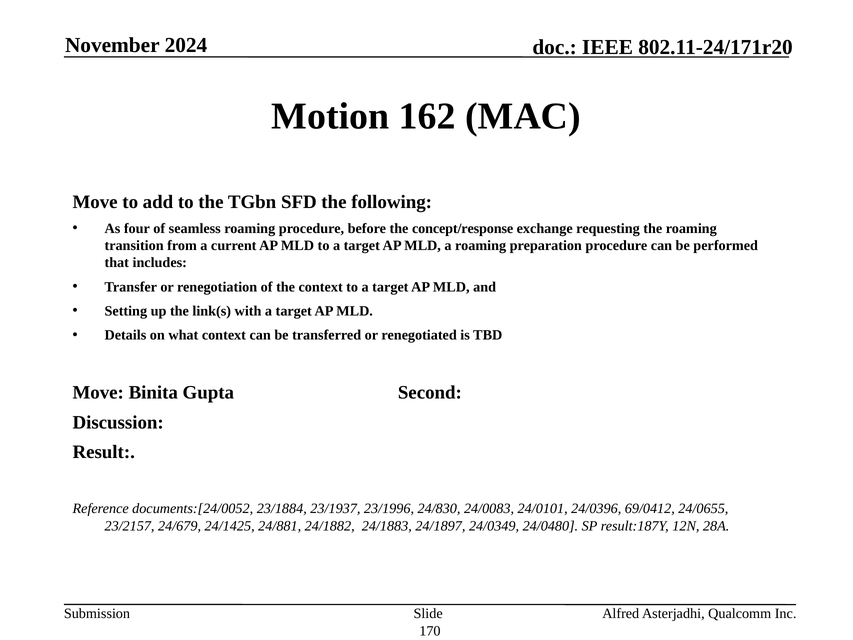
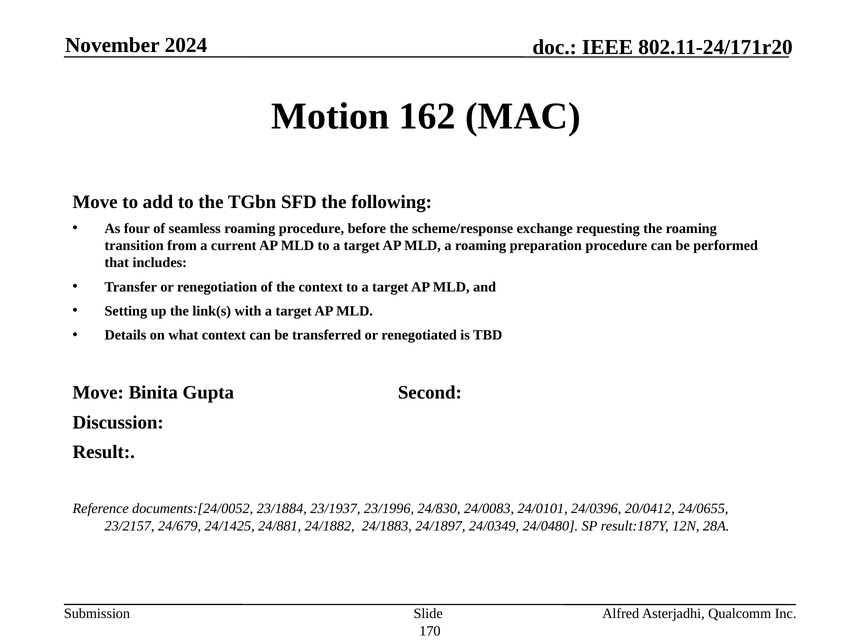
concept/response: concept/response -> scheme/response (463, 228)
69/0412: 69/0412 -> 20/0412 (650, 509)
